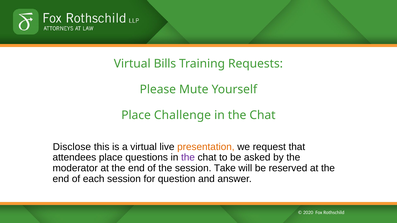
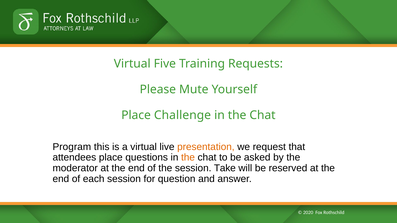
Bills: Bills -> Five (165, 64)
Disclose: Disclose -> Program (72, 147)
the colour: purple -> orange (188, 158)
